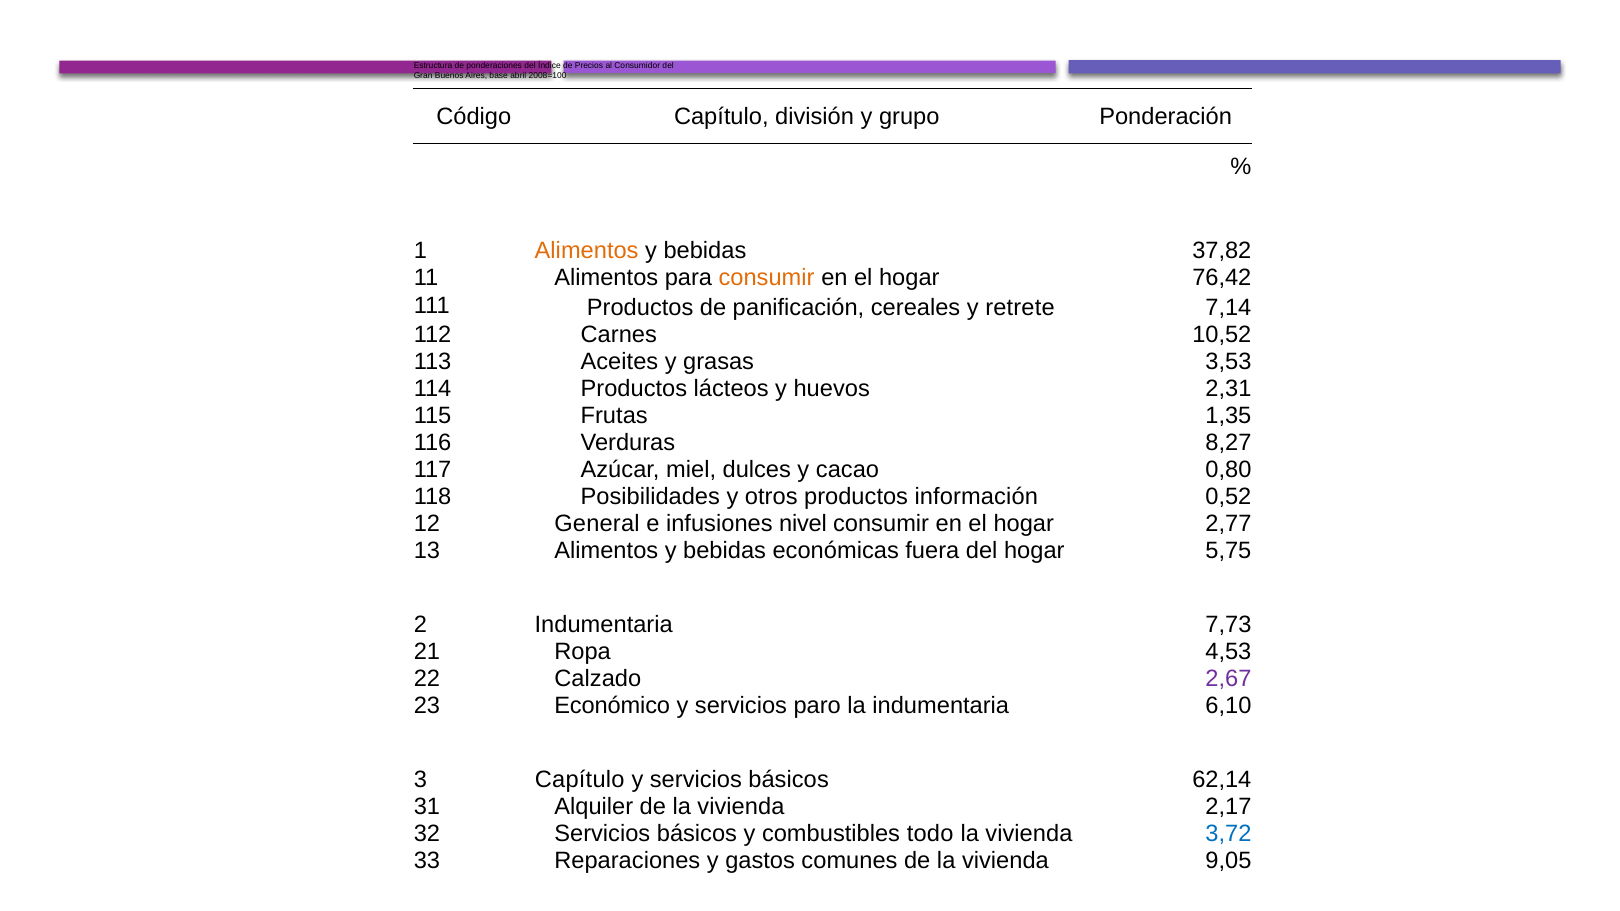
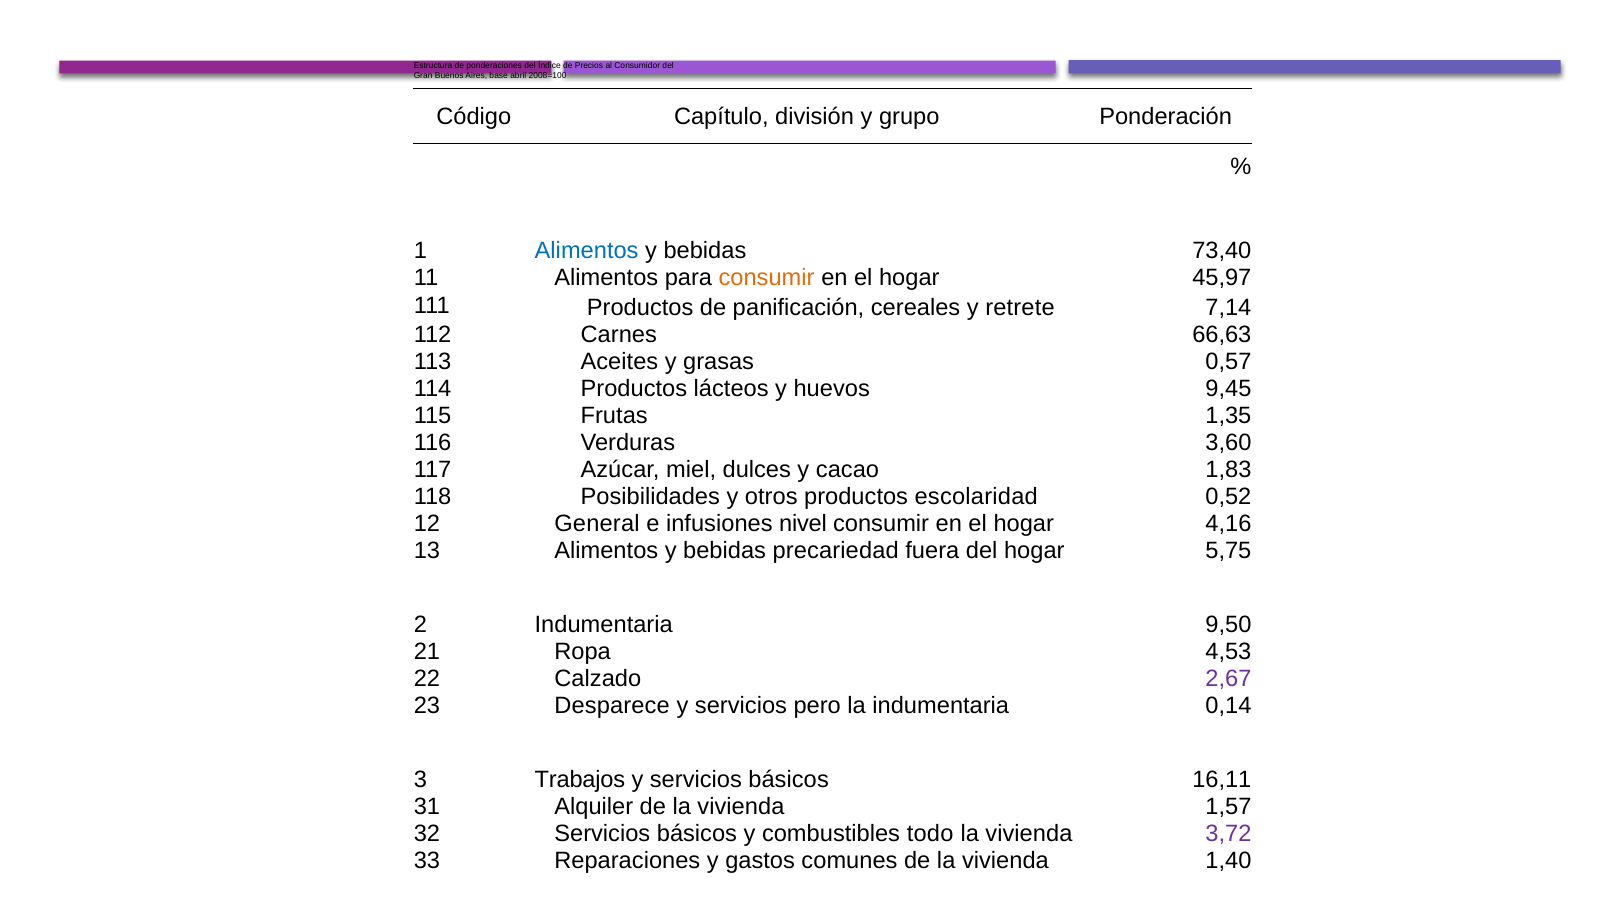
Alimentos colour: orange -> blue (587, 250)
37,82: 37,82 -> 73,40 (1222, 250)
76,42: 76,42 -> 45,97 (1222, 277)
10,52: 10,52 -> 66,63 (1222, 335)
3,53: 3,53 -> 0,57 (1228, 362)
2,31: 2,31 -> 9,45 (1228, 389)
8,27: 8,27 -> 3,60 (1228, 443)
0,80: 0,80 -> 1,83 (1228, 470)
información: información -> escolaridad (976, 497)
2,77: 2,77 -> 4,16 (1228, 524)
económicas: económicas -> precariedad (836, 551)
7,73: 7,73 -> 9,50 (1228, 625)
Económico: Económico -> Desparece (612, 706)
paro: paro -> pero (817, 706)
6,10: 6,10 -> 0,14 (1228, 706)
3 Capítulo: Capítulo -> Trabajos (580, 780)
62,14: 62,14 -> 16,11 (1222, 780)
2,17: 2,17 -> 1,57 (1228, 807)
3,72 colour: blue -> purple (1228, 834)
9,05: 9,05 -> 1,40 (1228, 861)
